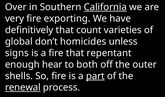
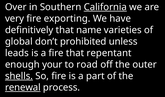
count: count -> name (89, 30)
homicides: homicides -> prohibited (83, 41)
signs: signs -> leads (17, 53)
hear: hear -> your (52, 64)
both: both -> road (87, 64)
shells underline: none -> present (19, 76)
part underline: present -> none (95, 76)
